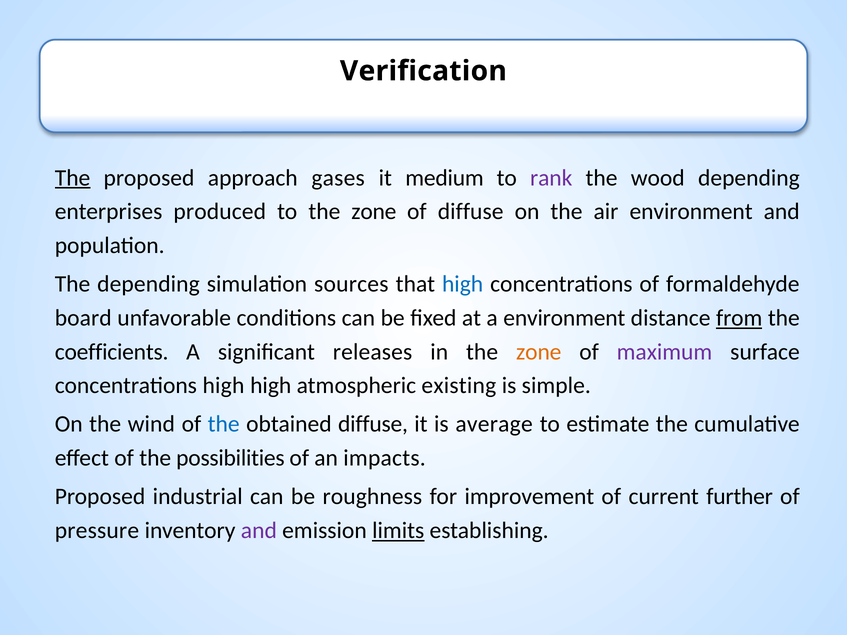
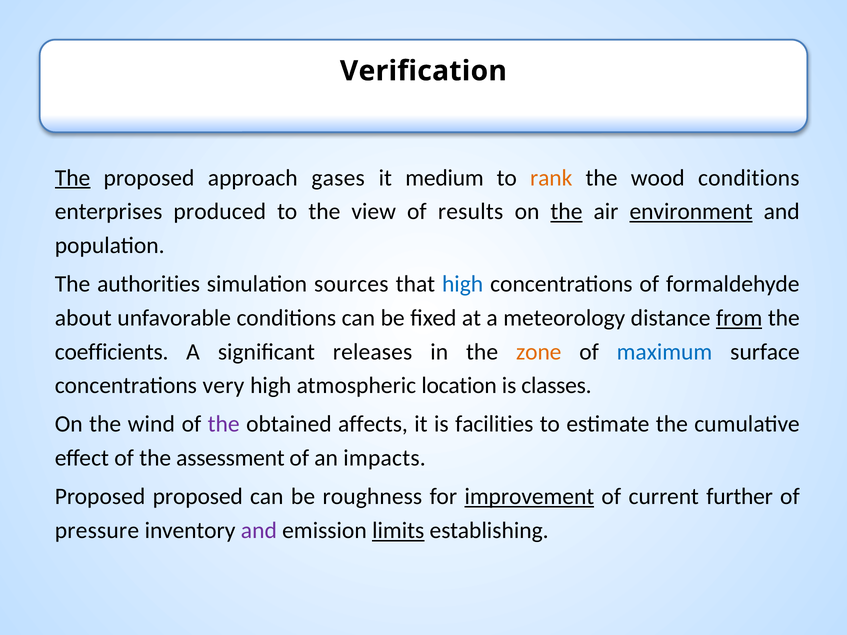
rank colour: purple -> orange (551, 178)
wood depending: depending -> conditions (749, 178)
to the zone: zone -> view (374, 212)
of diffuse: diffuse -> results (471, 212)
the underline: none -> present (566, 212)
environment underline: none -> present (691, 212)
The depending: depending -> authorities (149, 284)
board: board -> about (83, 318)
a environment: environment -> meteorology (564, 318)
maximum colour: purple -> blue (664, 352)
concentrations high: high -> very (223, 386)
existing: existing -> location (459, 386)
simple: simple -> classes (556, 386)
the colour: blue -> purple (224, 424)
obtained diffuse: diffuse -> affects (373, 424)
average: average -> facilities (494, 424)
possibilities: possibilities -> assessment (230, 458)
Proposed industrial: industrial -> proposed (198, 497)
improvement underline: none -> present (529, 497)
